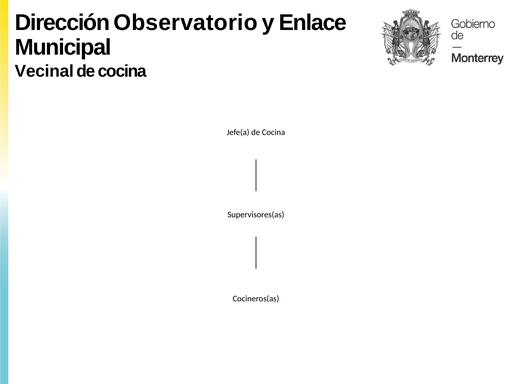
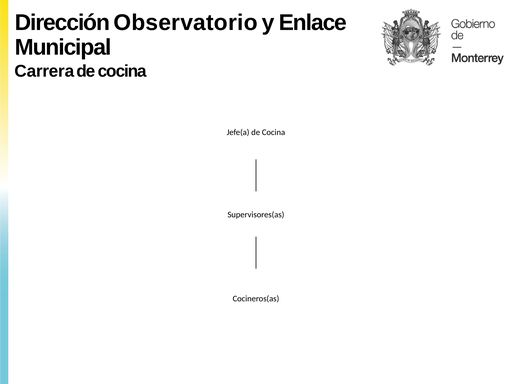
Vecinal: Vecinal -> Carrera (44, 71)
